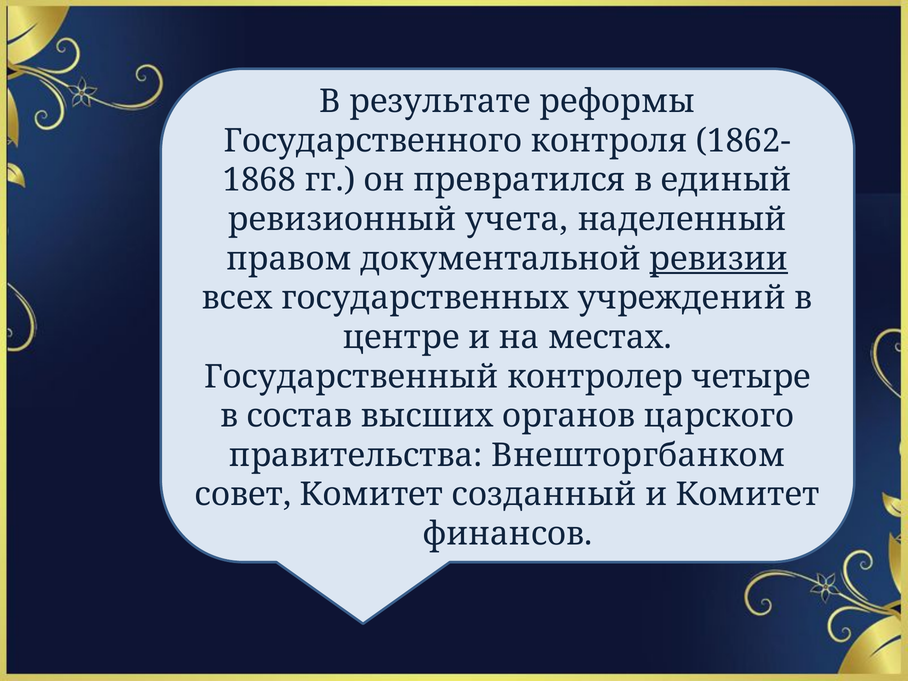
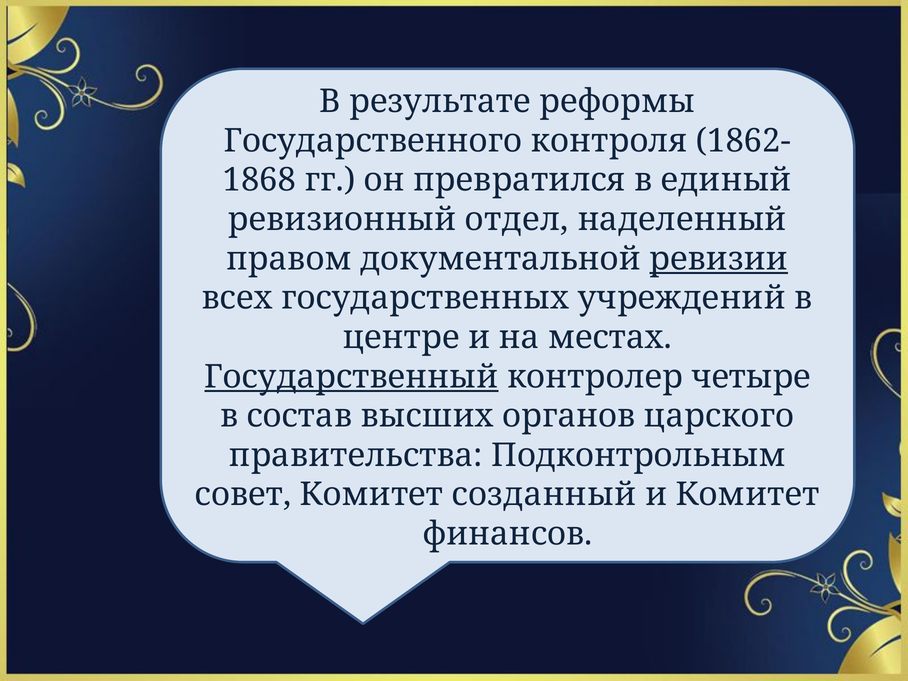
учета: учета -> отдел (517, 219)
Государственный underline: none -> present (351, 377)
Внешторгбанком: Внешторгбанком -> Подконтрольным (639, 455)
